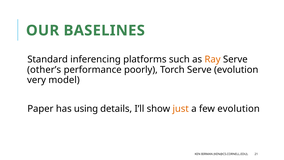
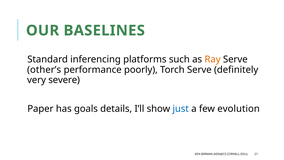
Serve evolution: evolution -> definitely (236, 70)
model: model -> severe (64, 80)
using: using -> goals (86, 109)
just colour: orange -> blue (181, 109)
